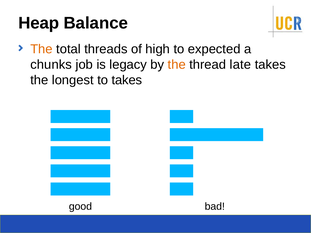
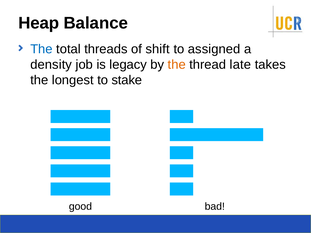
The colour: orange -> blue (41, 49)
high: high -> shift (158, 49)
expected: expected -> assigned (214, 49)
chunks: chunks -> density (51, 65)
to takes: takes -> stake (127, 80)
